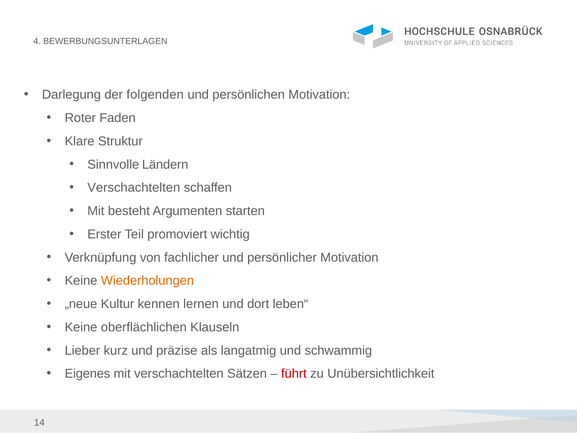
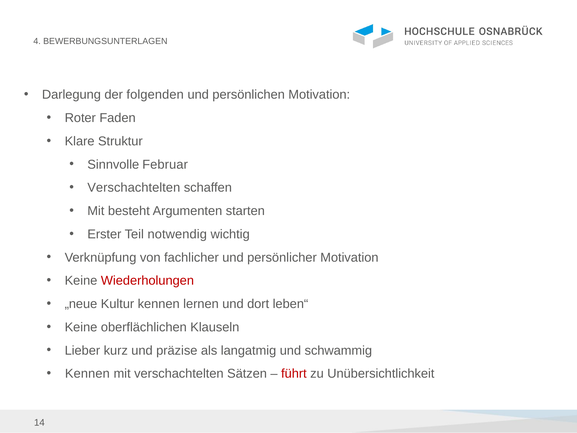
Ländern: Ländern -> Februar (165, 164)
promoviert: promoviert -> notwendig (177, 234)
Wiederholungen colour: orange -> red (147, 281)
Eigenes: Eigenes -> Kennen (87, 374)
